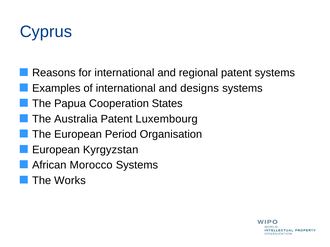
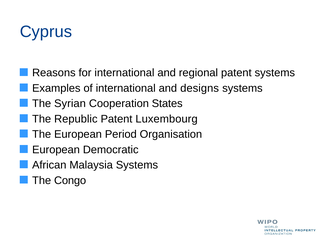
Papua: Papua -> Syrian (70, 104)
Australia: Australia -> Republic (76, 119)
Kyrgyzstan: Kyrgyzstan -> Democratic (111, 150)
Morocco: Morocco -> Malaysia (91, 165)
Works: Works -> Congo (70, 181)
